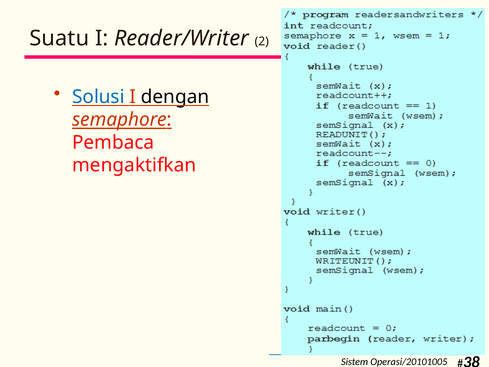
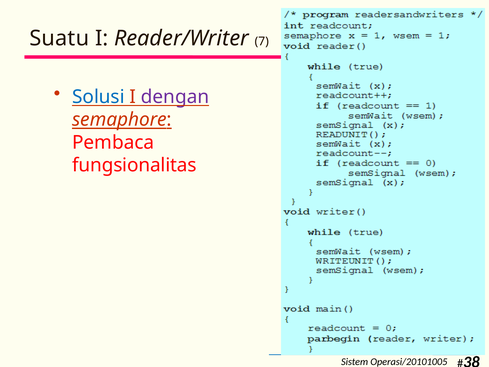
2: 2 -> 7 (262, 41)
dengan colour: black -> purple (175, 97)
mengaktifkan: mengaktifkan -> fungsionalitas (134, 165)
